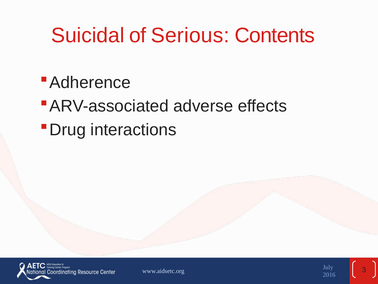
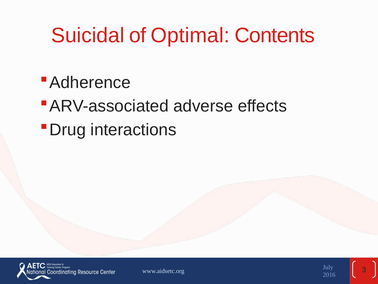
Serious: Serious -> Optimal (190, 35)
